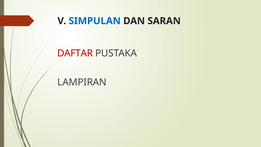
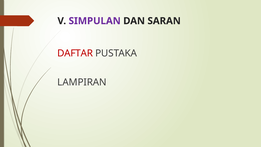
SIMPULAN colour: blue -> purple (95, 21)
